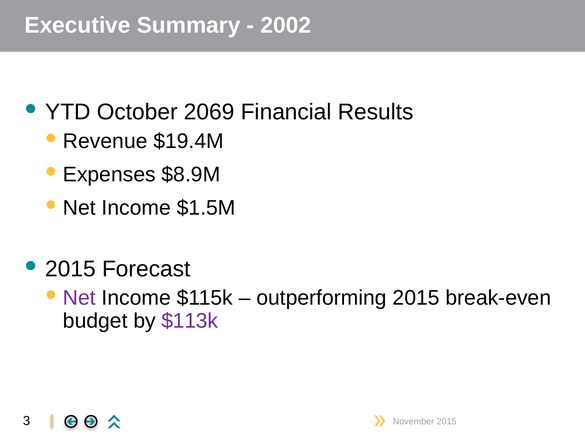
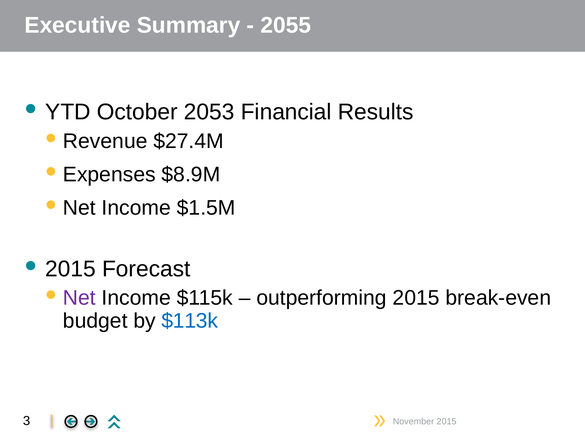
2002: 2002 -> 2055 (286, 25)
2069: 2069 -> 2053 (209, 112)
$19.4M: $19.4M -> $27.4M (189, 141)
$113k colour: purple -> blue (190, 321)
